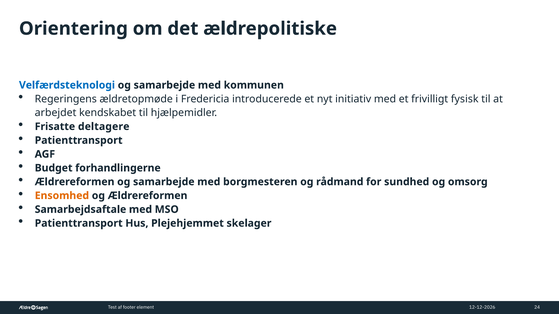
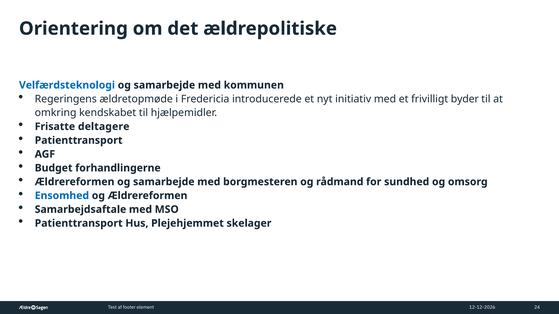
fysisk: fysisk -> byder (465, 99)
arbejdet: arbejdet -> omkring (56, 113)
Ensomhed colour: orange -> blue (62, 196)
